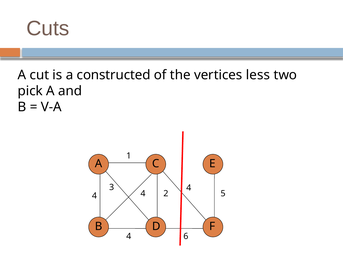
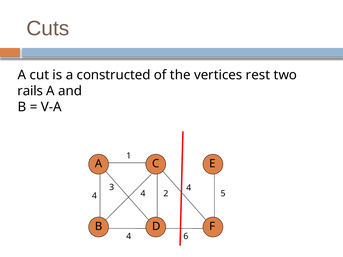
less: less -> rest (258, 75)
pick: pick -> rails (30, 91)
